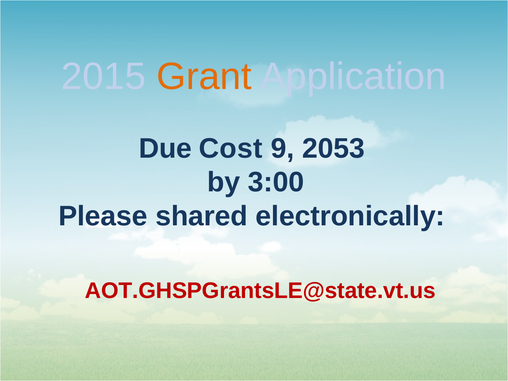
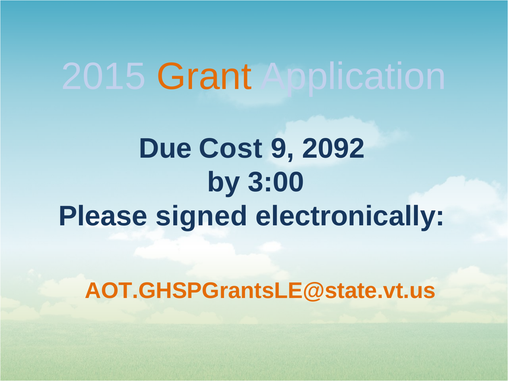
2053: 2053 -> 2092 (333, 148)
shared: shared -> signed (202, 216)
AOT.GHSPGrantsLE@state.vt.us colour: red -> orange (260, 291)
